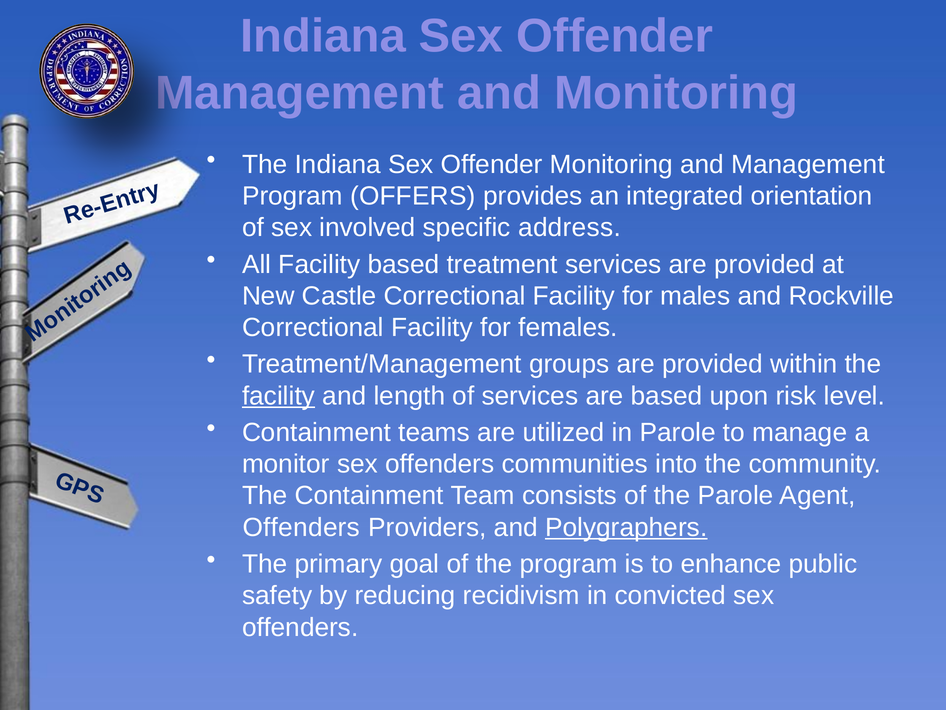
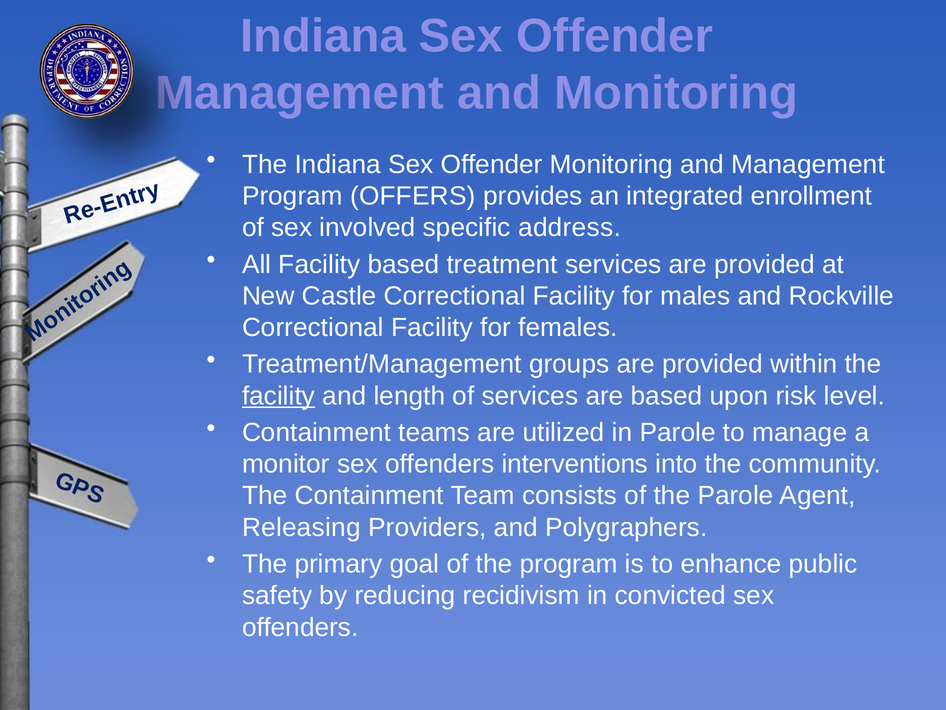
orientation: orientation -> enrollment (811, 196)
communities: communities -> interventions (575, 464)
Offenders: Offenders -> Releasing (301, 527)
Polygraphers underline: present -> none (626, 527)
